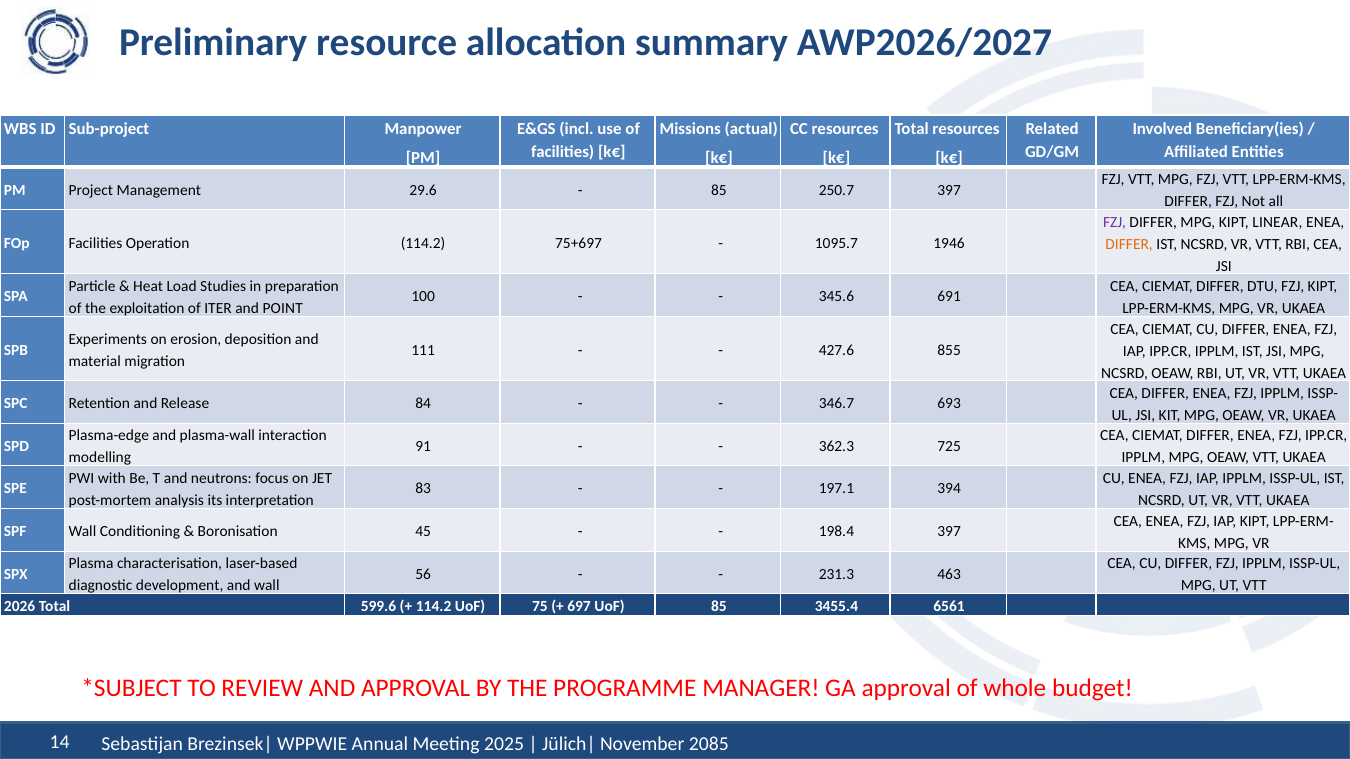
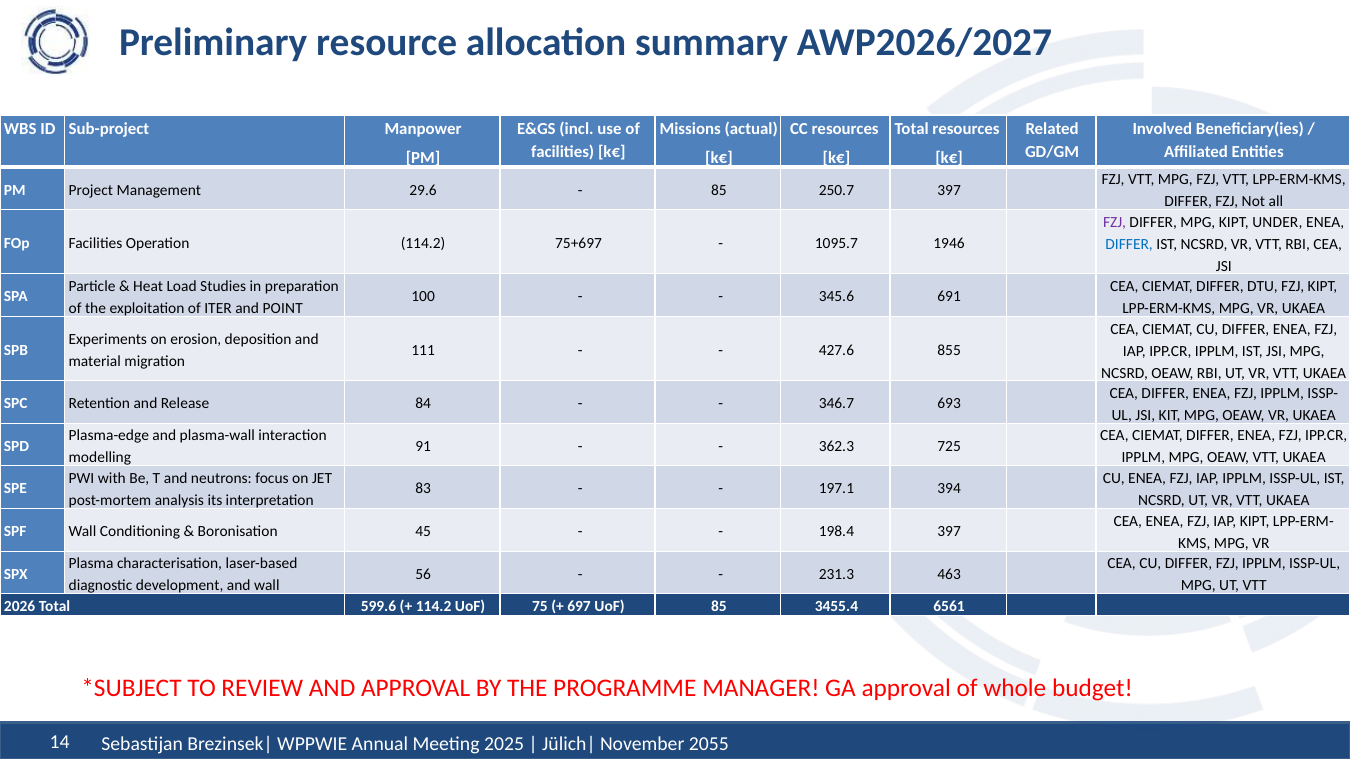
LINEAR: LINEAR -> UNDER (1277, 223)
DIFFER colour: orange -> blue (1129, 244)
2085: 2085 -> 2055 (709, 744)
